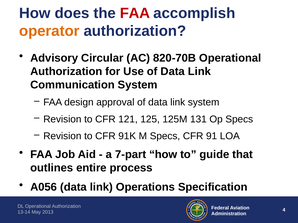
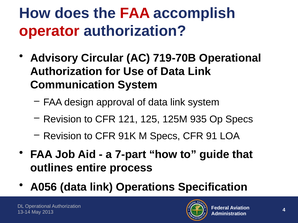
operator colour: orange -> red (49, 31)
820-70B: 820-70B -> 719-70B (175, 58)
131: 131 -> 935 (198, 119)
